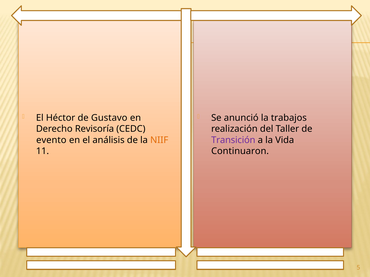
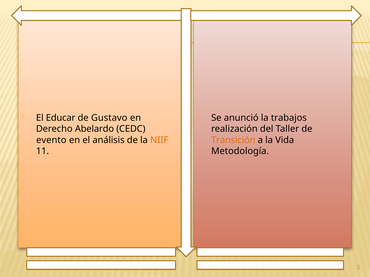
Héctor: Héctor -> Educar (61, 118)
Revisoría: Revisoría -> Abelardo (94, 129)
Transición colour: purple -> orange (233, 140)
Continuaron: Continuaron -> Metodología (240, 151)
